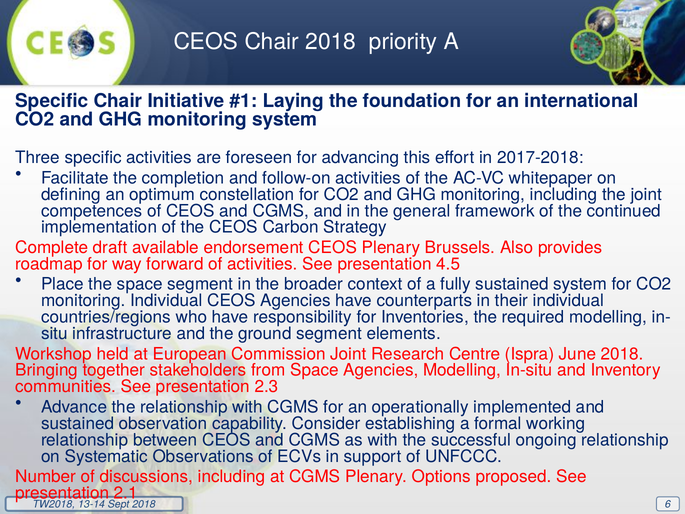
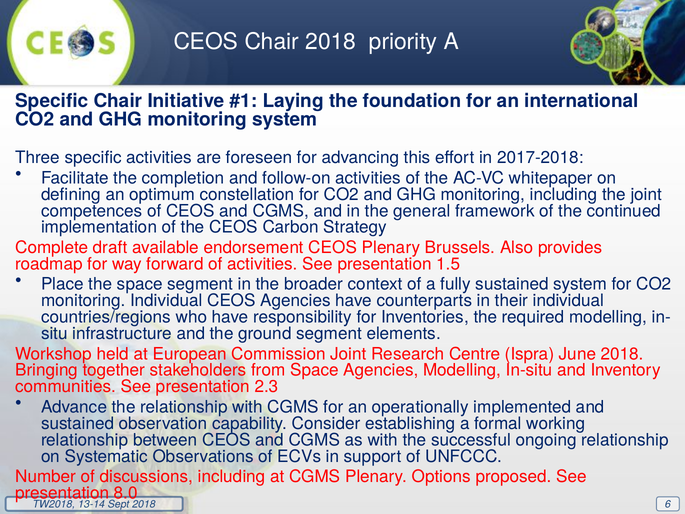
4.5: 4.5 -> 1.5 (448, 264)
2.1: 2.1 -> 8.0 (126, 493)
